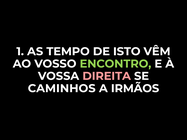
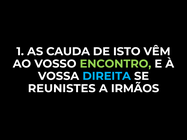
TEMPO: TEMPO -> CAUDA (68, 52)
DIREITA colour: pink -> light blue (107, 76)
CAMINHOS: CAMINHOS -> REUNISTES (62, 89)
